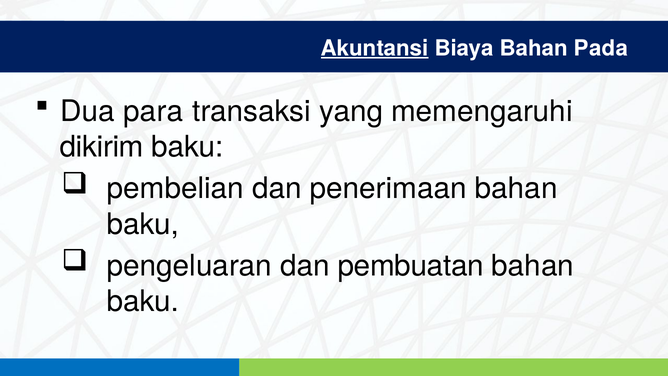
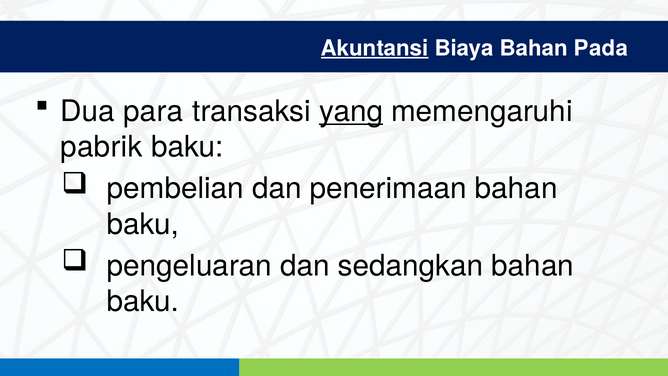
yang underline: none -> present (351, 111)
dikirim: dikirim -> pabrik (101, 147)
pembuatan: pembuatan -> sedangkan (411, 266)
